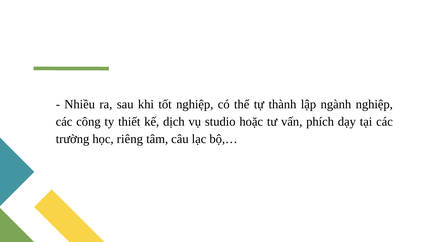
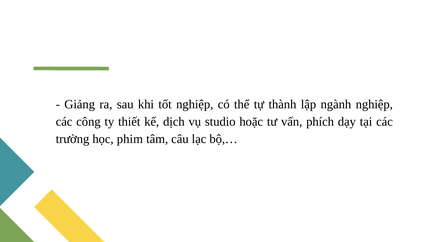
Nhiều: Nhiều -> Giảng (80, 104)
riêng: riêng -> phim (130, 139)
